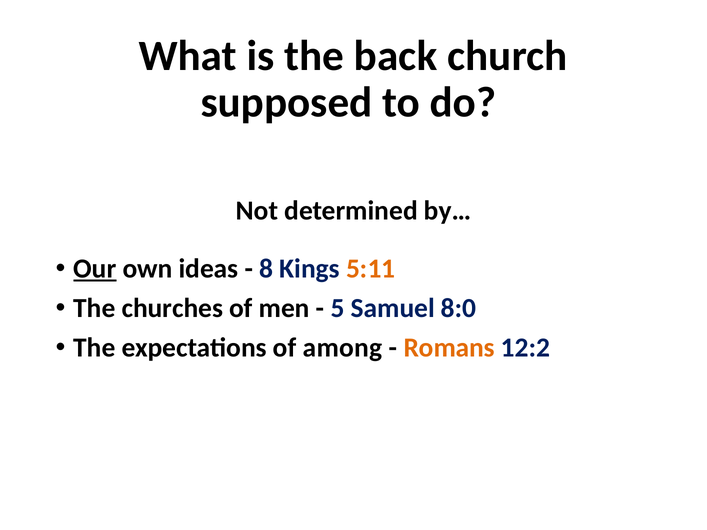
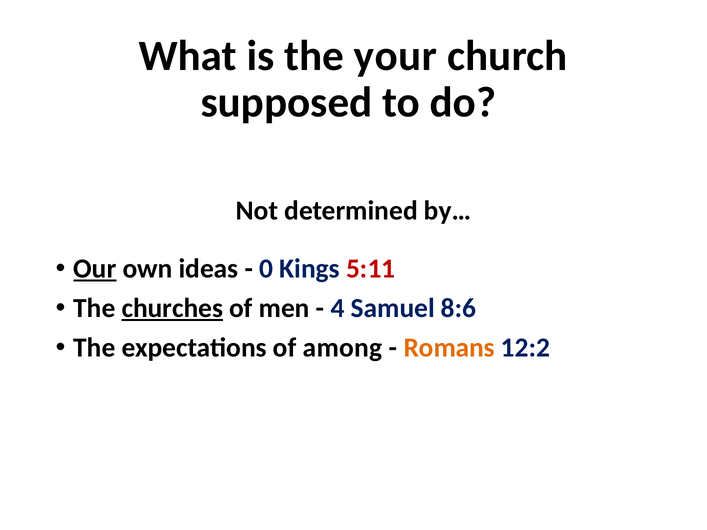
back: back -> your (395, 56)
8: 8 -> 0 (266, 269)
5:11 colour: orange -> red (371, 269)
churches underline: none -> present (172, 308)
5: 5 -> 4 (338, 308)
8:0: 8:0 -> 8:6 (459, 308)
